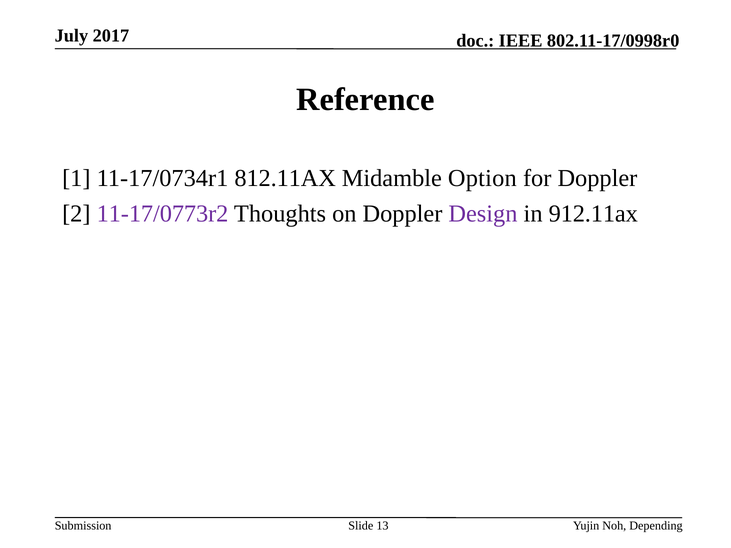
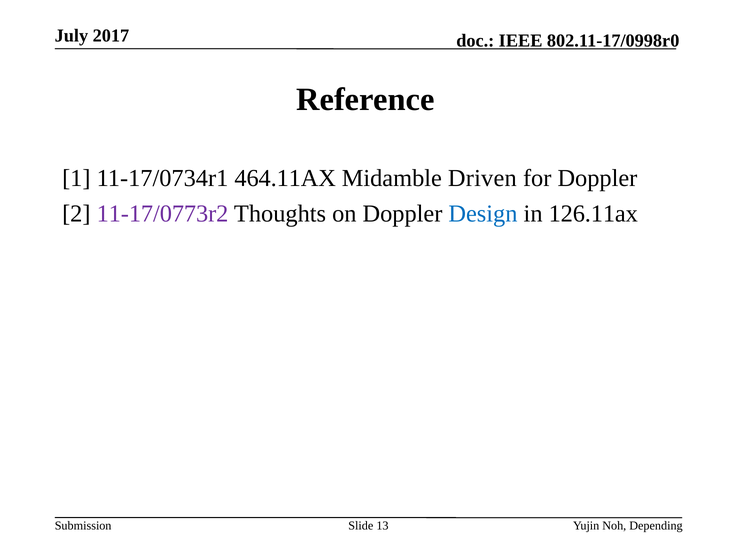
812.11AX: 812.11AX -> 464.11AX (285, 178)
Option: Option -> Driven (482, 178)
Design colour: purple -> blue (483, 214)
912.11ax: 912.11ax -> 126.11ax (593, 214)
